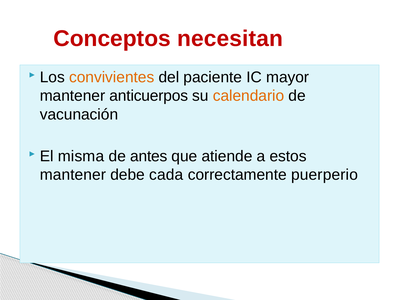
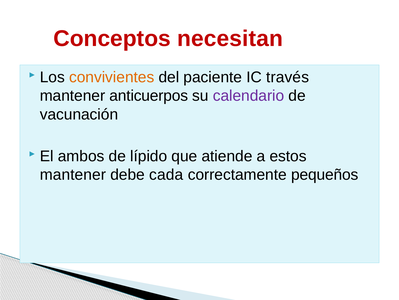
mayor: mayor -> través (288, 77)
calendario colour: orange -> purple (248, 96)
misma: misma -> ambos (81, 156)
antes: antes -> lípido (149, 156)
puerperio: puerperio -> pequeños (325, 174)
